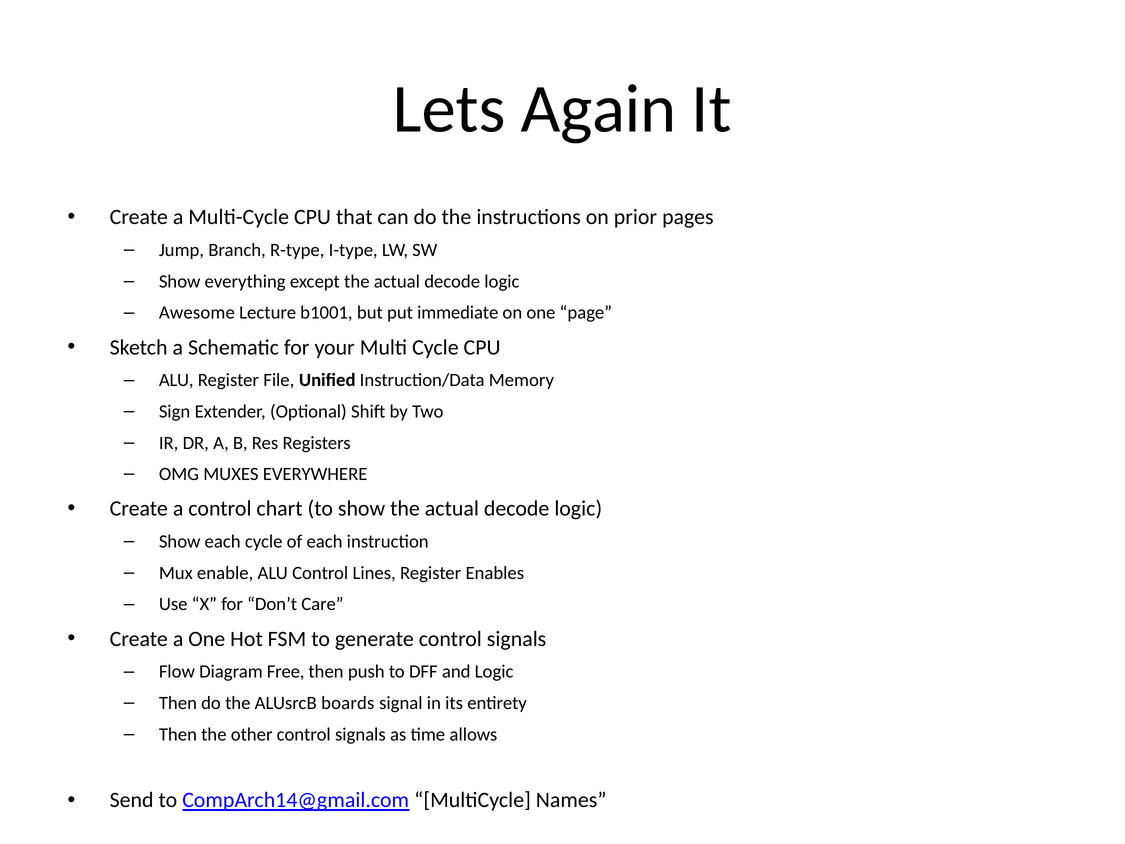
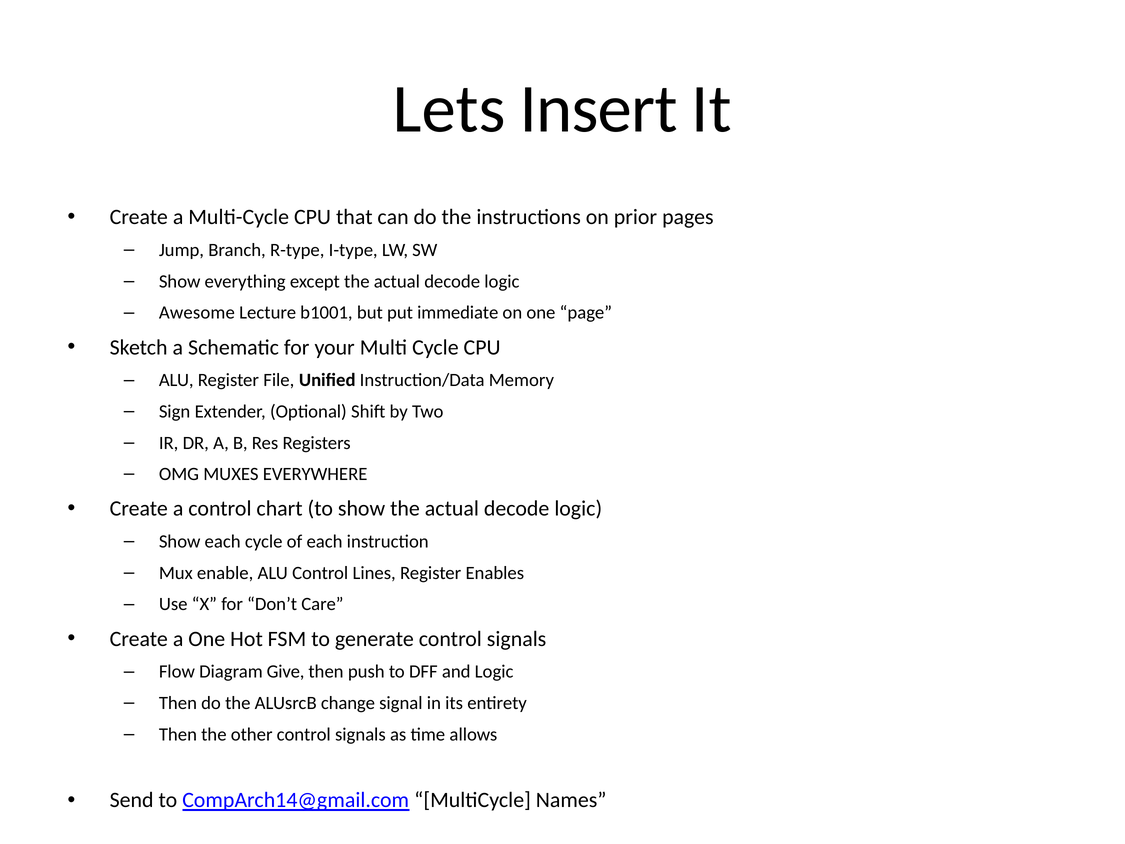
Again: Again -> Insert (599, 109)
Free: Free -> Give (286, 672)
boards: boards -> change (348, 703)
